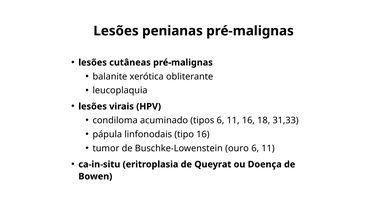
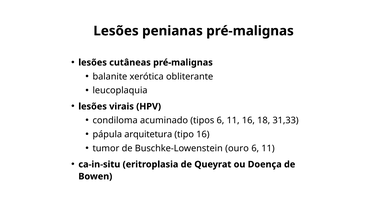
linfonodais: linfonodais -> arquitetura (148, 135)
